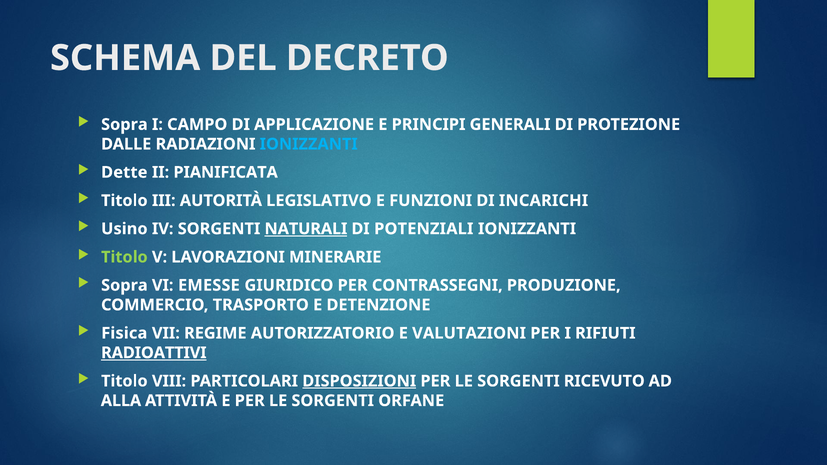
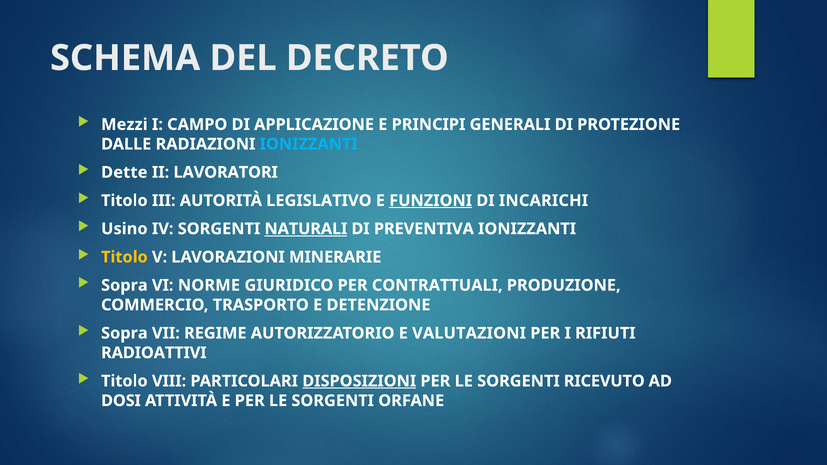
Sopra: Sopra -> Mezzi (124, 125)
PIANIFICATA: PIANIFICATA -> LAVORATORI (226, 172)
FUNZIONI underline: none -> present (431, 201)
POTENZIALI: POTENZIALI -> PREVENTIVA (424, 229)
Titolo colour: light green -> yellow (124, 257)
EMESSE: EMESSE -> NORME (209, 285)
CONTRASSEGNI: CONTRASSEGNI -> CONTRATTUALI (437, 285)
Fisica: Fisica -> Sopra (124, 333)
RADIOATTIVI underline: present -> none (154, 353)
ALLA: ALLA -> DOSI (121, 401)
